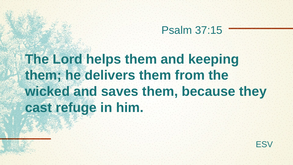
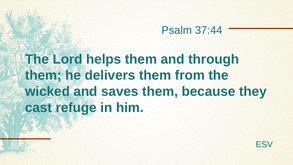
37:15: 37:15 -> 37:44 (209, 30)
keeping: keeping -> through (214, 59)
